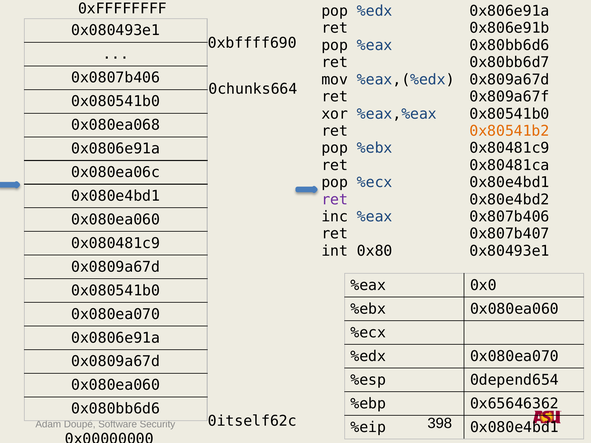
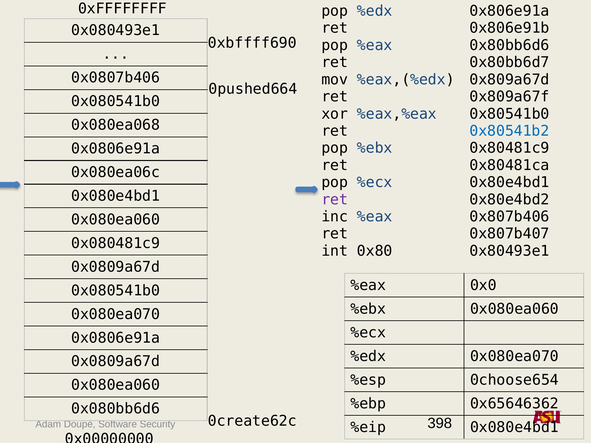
0chunks664: 0chunks664 -> 0pushed664 (253, 89)
0x80541b2 colour: orange -> blue (509, 131)
0depend654: 0depend654 -> 0choose654 (514, 380)
0itself62c: 0itself62c -> 0create62c (252, 421)
